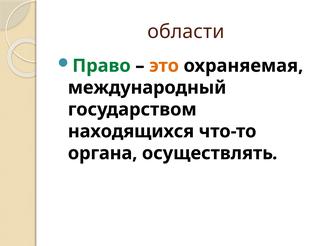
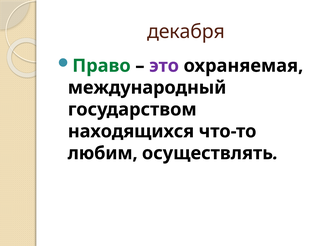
области: области -> декабря (186, 32)
это colour: orange -> purple (164, 66)
органа: органа -> любим (103, 153)
